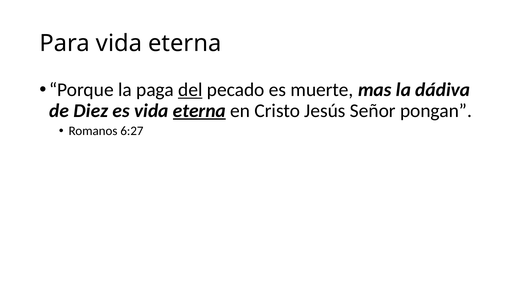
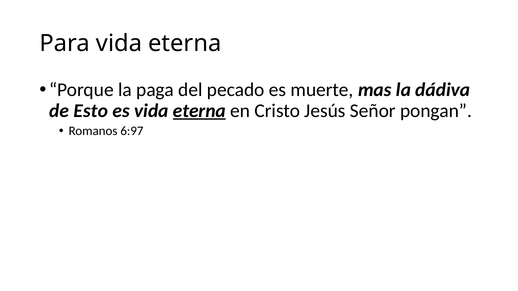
del underline: present -> none (190, 90)
Diez: Diez -> Esto (91, 111)
6:27: 6:27 -> 6:97 (132, 131)
